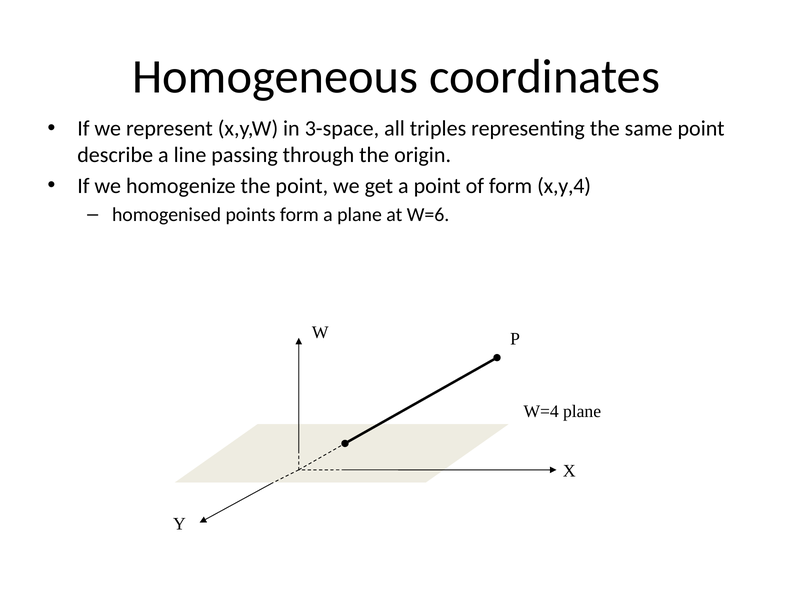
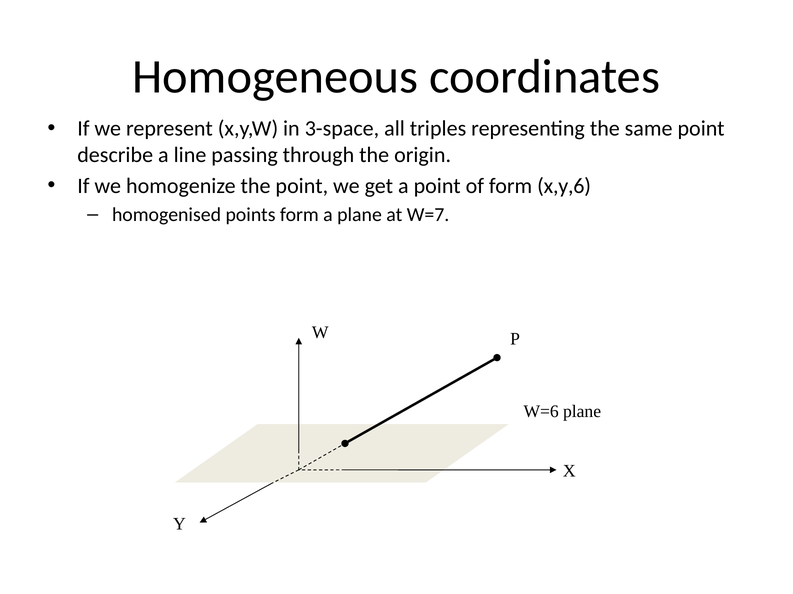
x,y,4: x,y,4 -> x,y,6 (564, 186)
W=6: W=6 -> W=7 (428, 215)
W=4: W=4 -> W=6 (541, 412)
